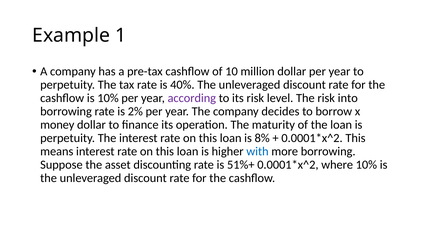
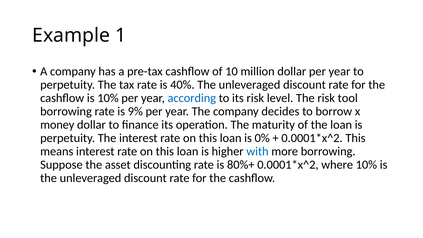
according colour: purple -> blue (192, 98)
into: into -> tool (348, 98)
2%: 2% -> 9% (135, 111)
8%: 8% -> 0% (262, 138)
51%+: 51%+ -> 80%+ (241, 165)
